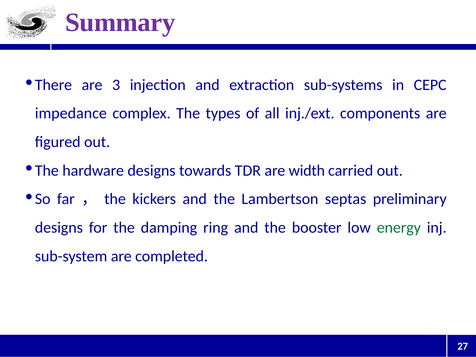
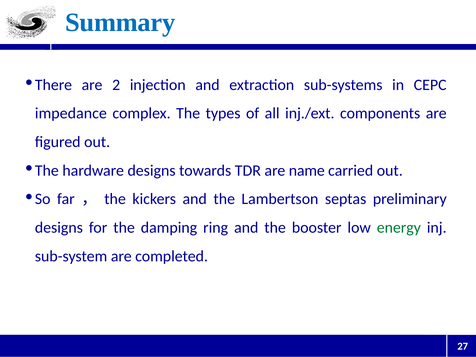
Summary colour: purple -> blue (120, 23)
3: 3 -> 2 (116, 85)
width: width -> name (307, 171)
